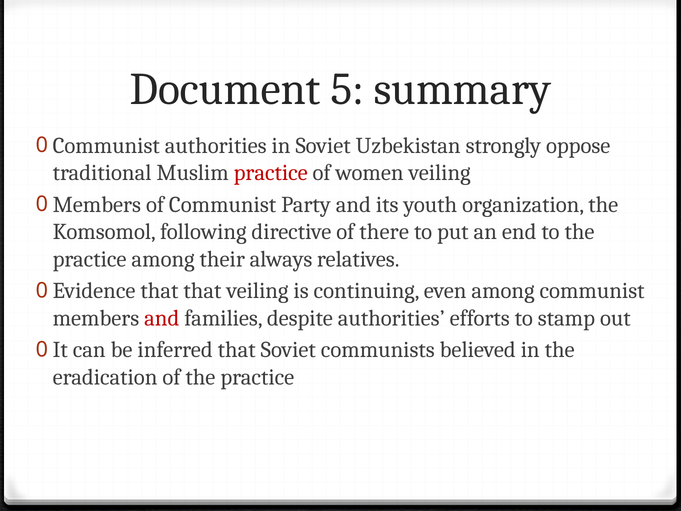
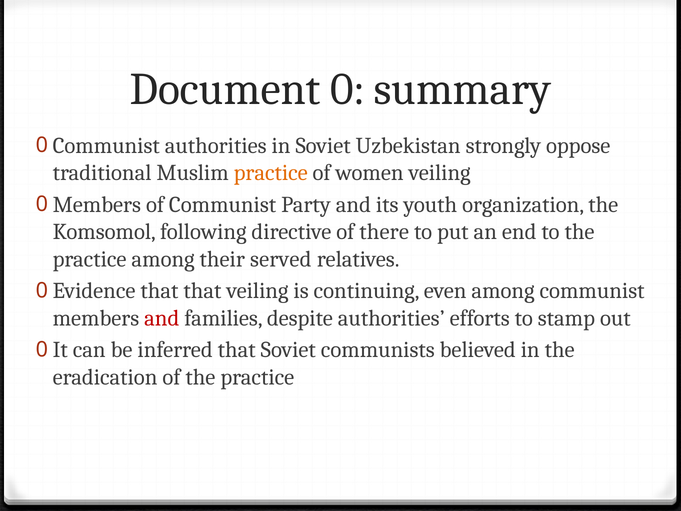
Document 5: 5 -> 0 (348, 89)
practice colour: red -> orange (271, 173)
always: always -> served (281, 259)
